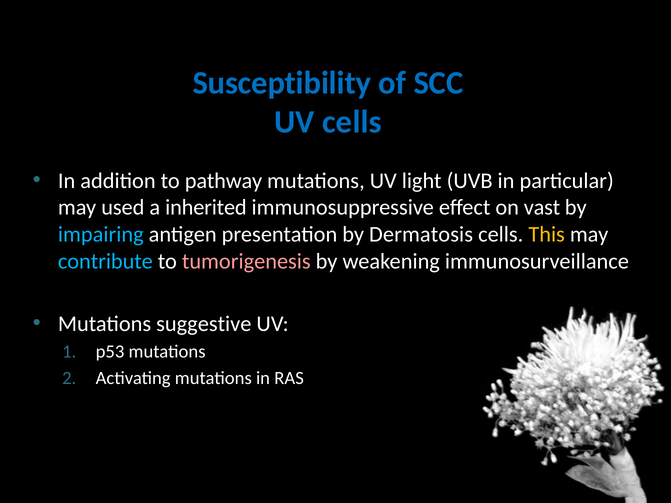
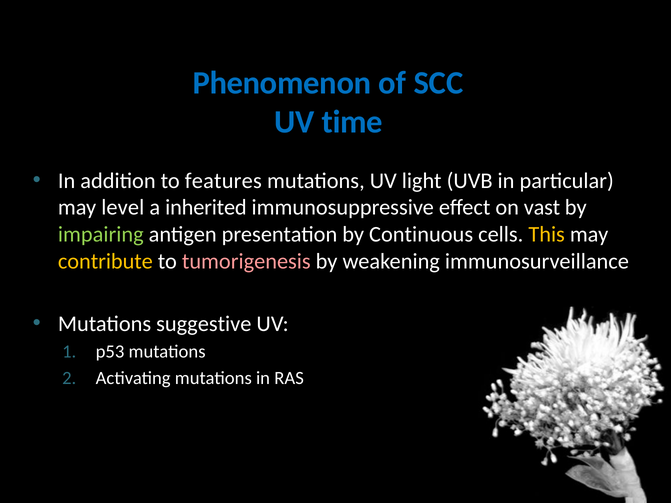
Susceptibility: Susceptibility -> Phenomenon (282, 83)
UV cells: cells -> time (352, 122)
pathway: pathway -> features (223, 181)
used: used -> level (123, 208)
impairing colour: light blue -> light green (101, 234)
Dermatosis: Dermatosis -> Continuous (421, 234)
contribute colour: light blue -> yellow (105, 261)
